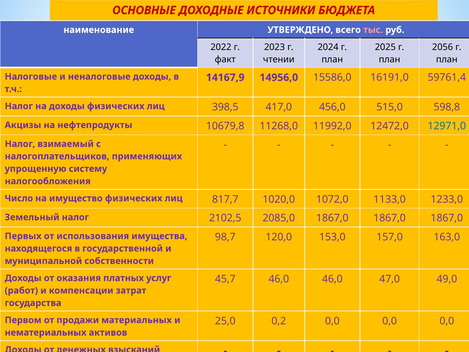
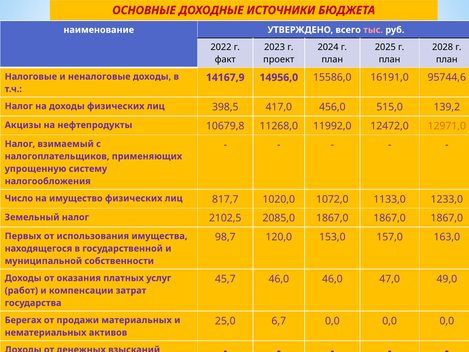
2056: 2056 -> 2028 (443, 47)
чтении: чтении -> проект (279, 59)
59761,4: 59761,4 -> 95744,6 (447, 77)
598,8: 598,8 -> 139,2 (447, 107)
12971,0 colour: blue -> orange (447, 126)
0,2: 0,2 -> 6,7 (279, 321)
Первом: Первом -> Берегах (23, 320)
